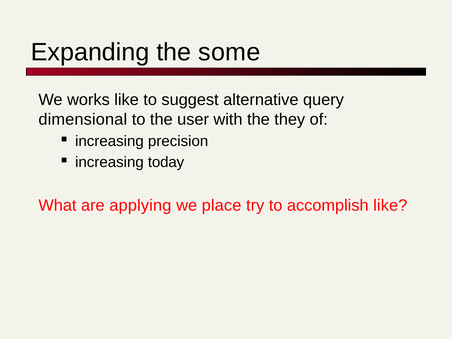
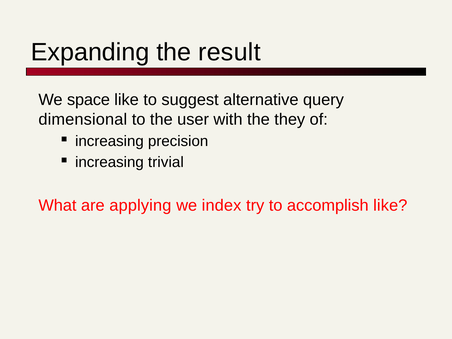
some: some -> result (229, 52)
works: works -> space (89, 100)
today: today -> trivial (166, 162)
place: place -> index (222, 205)
